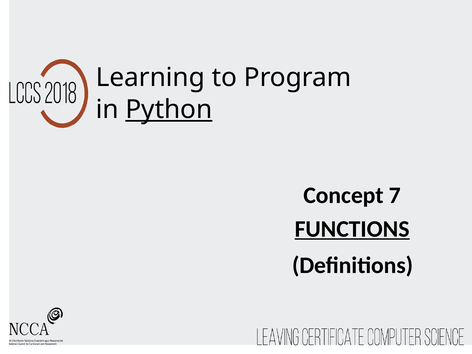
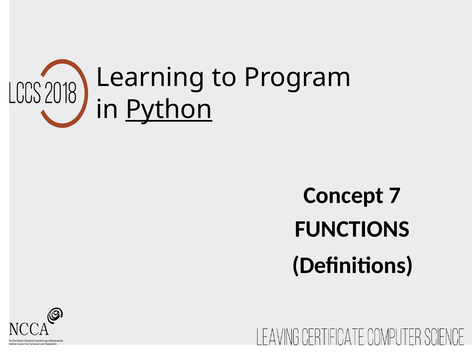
FUNCTIONS underline: present -> none (352, 229)
